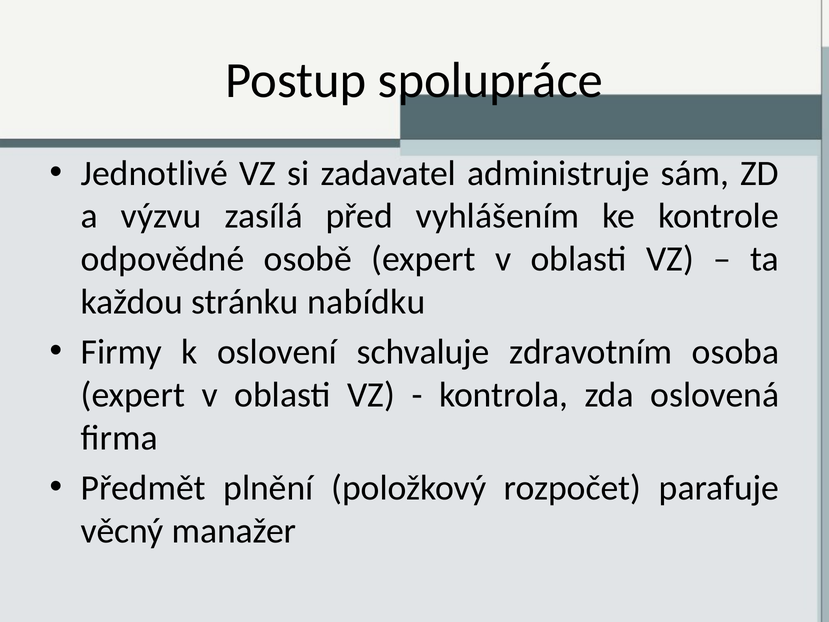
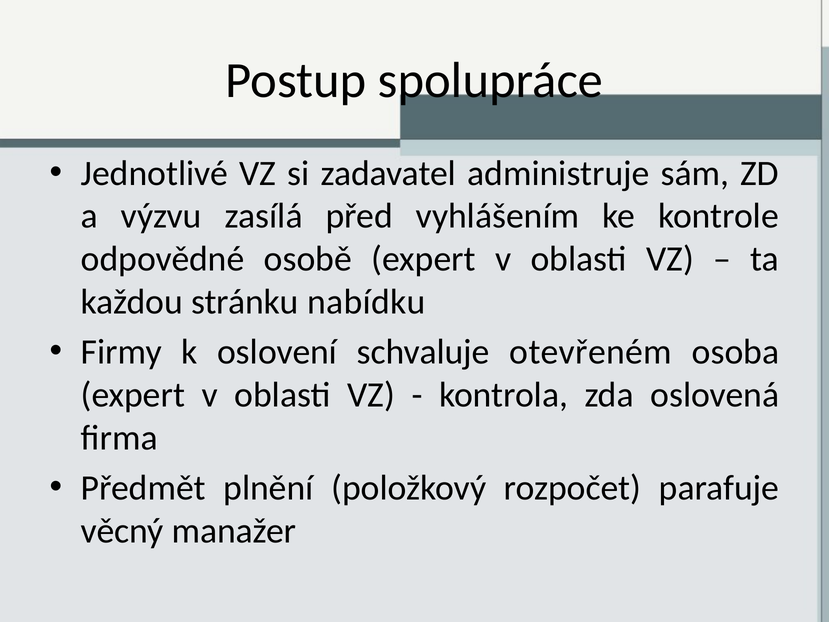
zdravotním: zdravotním -> otevřeném (591, 352)
